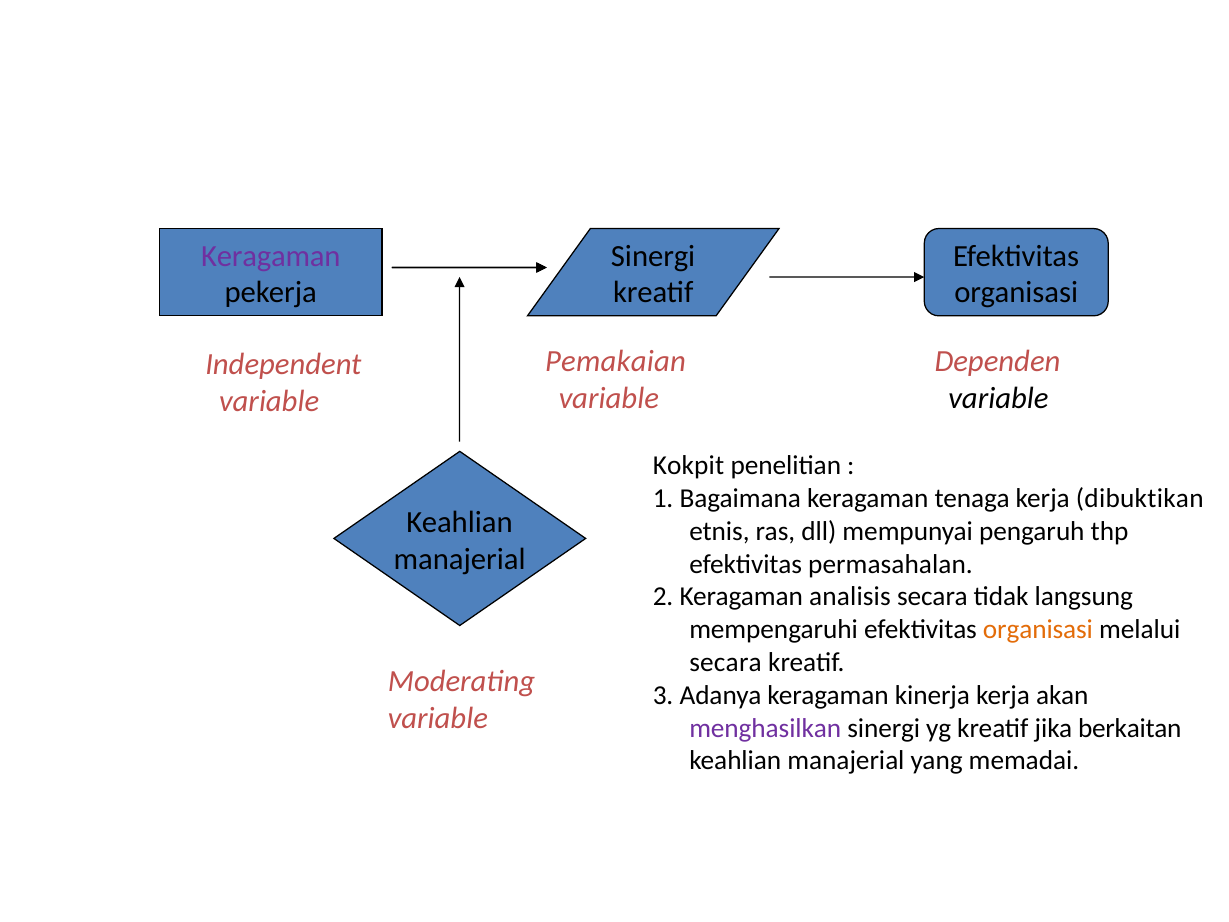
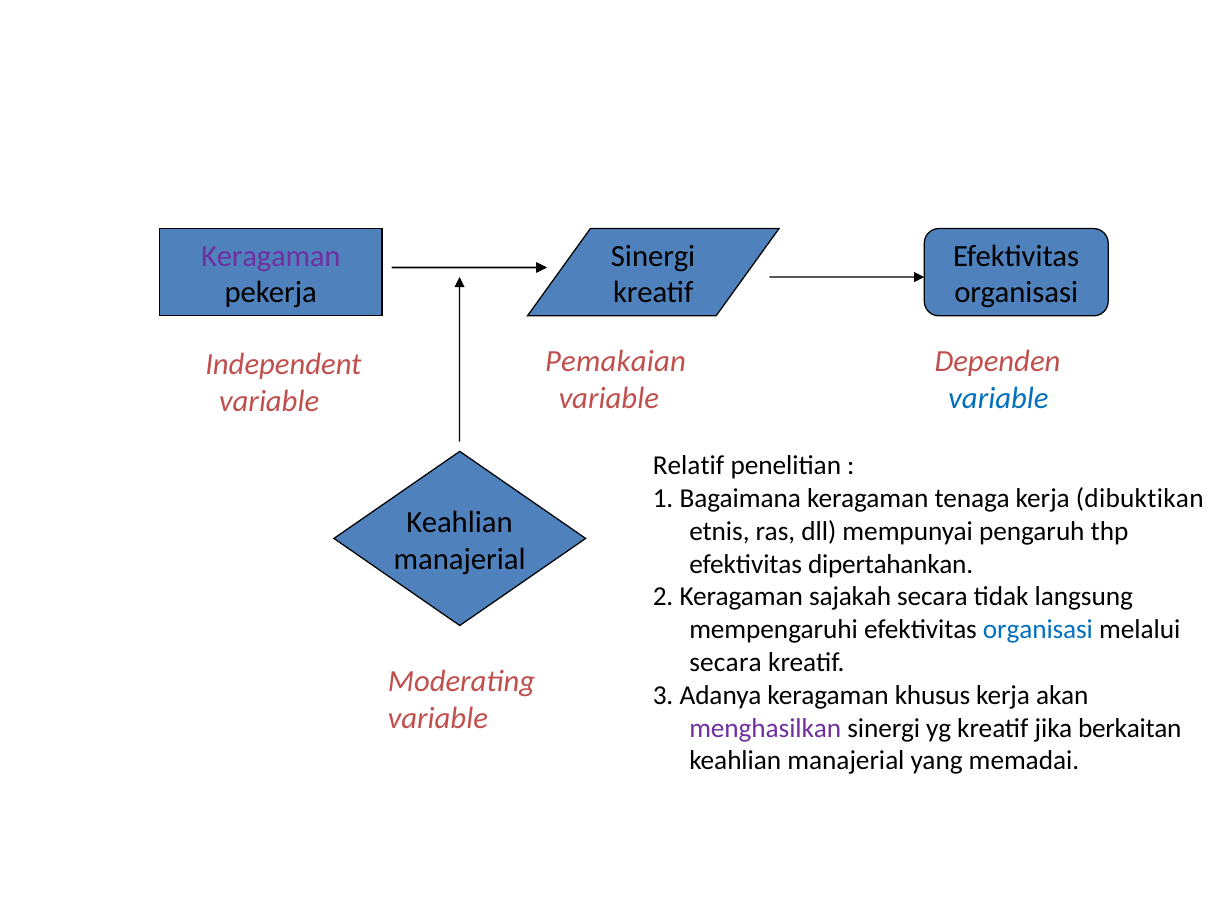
variable colour: black -> blue (998, 398)
Kokpit: Kokpit -> Relatif (689, 466)
permasahalan: permasahalan -> dipertahankan (891, 564)
analisis: analisis -> sajakah (850, 597)
organisasi colour: orange -> blue (1038, 630)
kinerja: kinerja -> khusus (933, 695)
